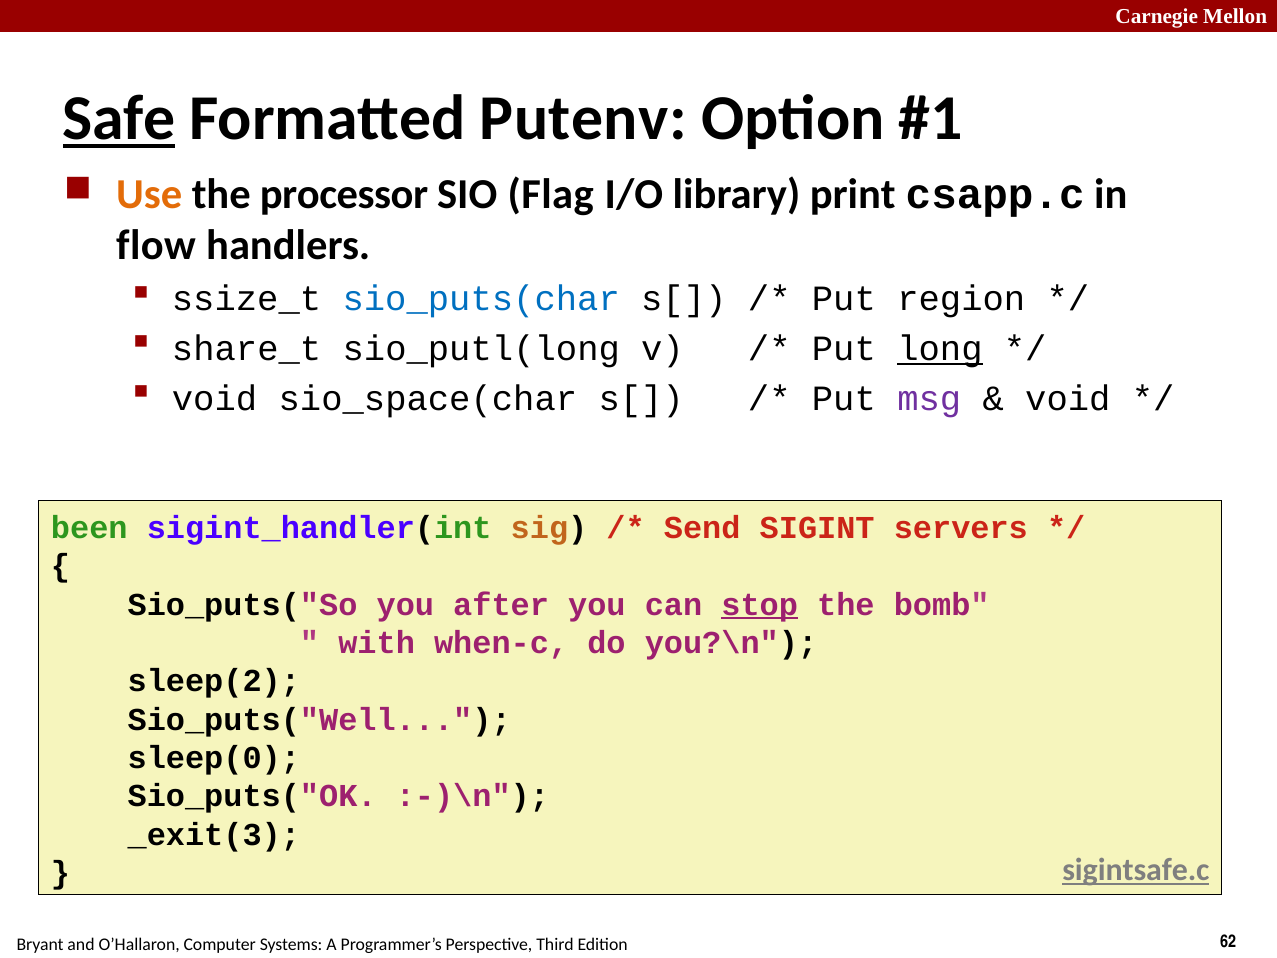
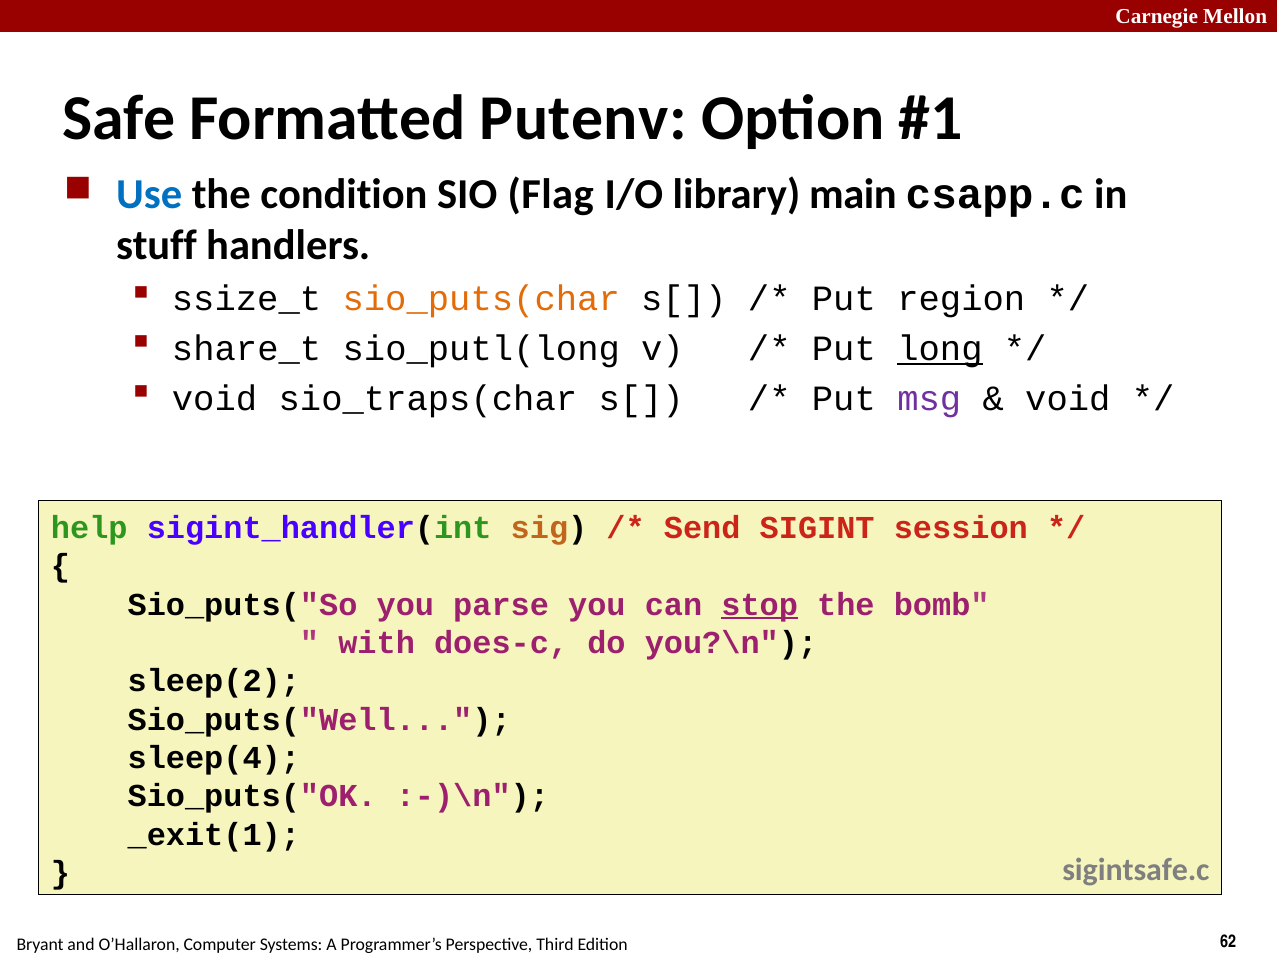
Safe underline: present -> none (119, 118)
Use colour: orange -> blue (149, 195)
processor: processor -> condition (344, 195)
print: print -> main (853, 195)
flow: flow -> stuff (156, 246)
sio_puts(char colour: blue -> orange (481, 299)
sio_space(char: sio_space(char -> sio_traps(char (428, 398)
been: been -> help (89, 528)
servers: servers -> session (961, 528)
after: after -> parse (501, 604)
when-c: when-c -> does-c (501, 643)
sleep(0: sleep(0 -> sleep(4 (214, 758)
_exit(3: _exit(3 -> _exit(1 (214, 834)
sigintsafe.c underline: present -> none (1136, 870)
